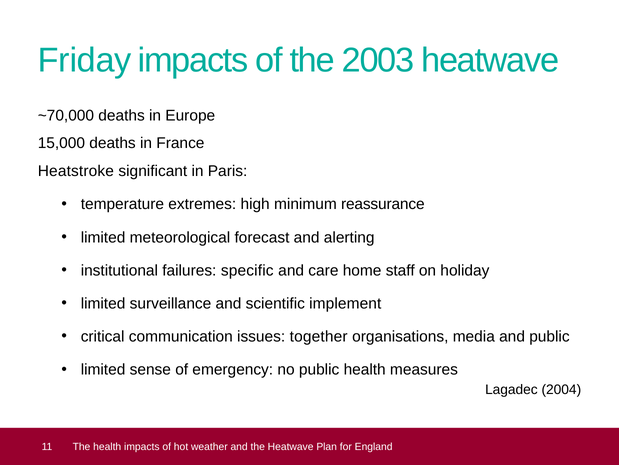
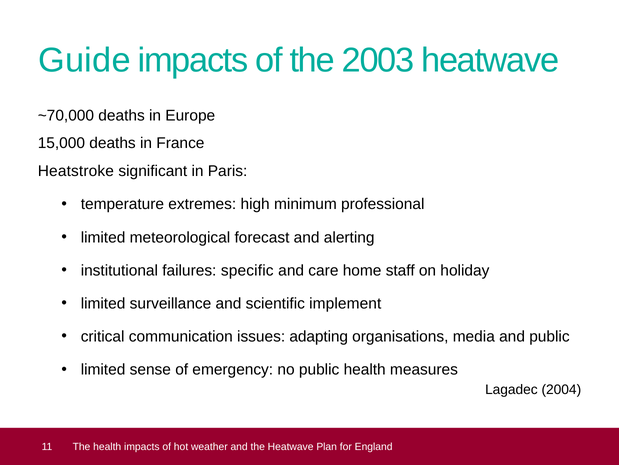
Friday: Friday -> Guide (84, 60)
reassurance: reassurance -> professional (383, 204)
together: together -> adapting (319, 336)
